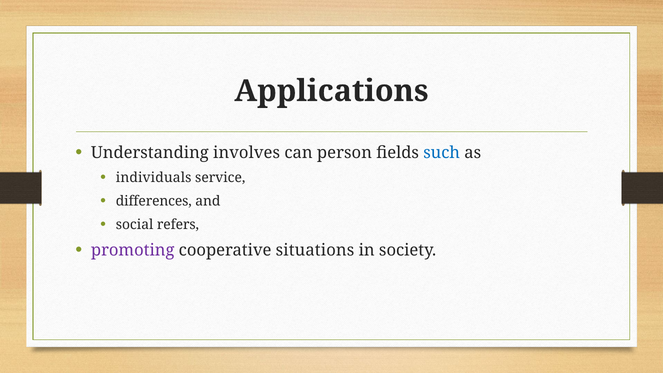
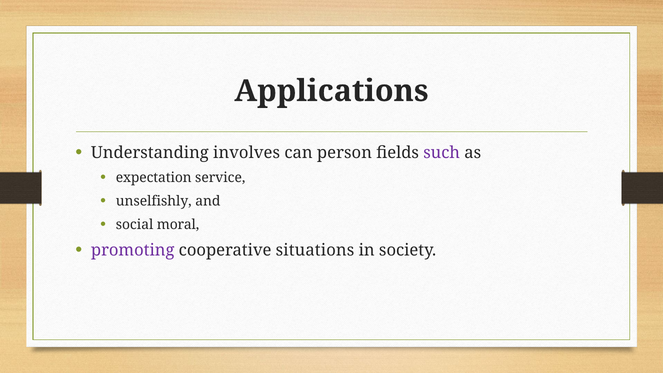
such colour: blue -> purple (442, 153)
individuals: individuals -> expectation (154, 178)
differences: differences -> unselfishly (154, 201)
refers: refers -> moral (178, 225)
